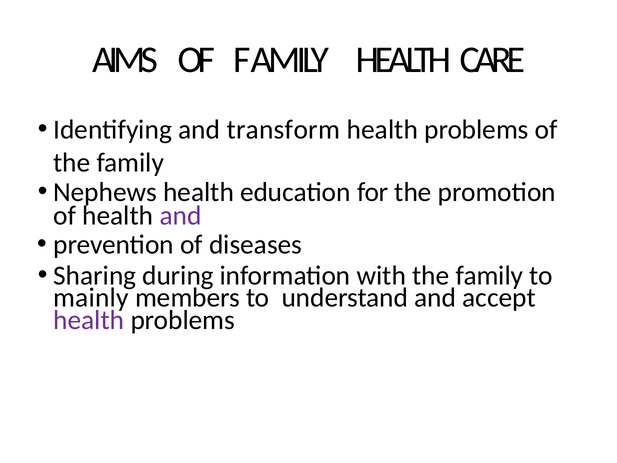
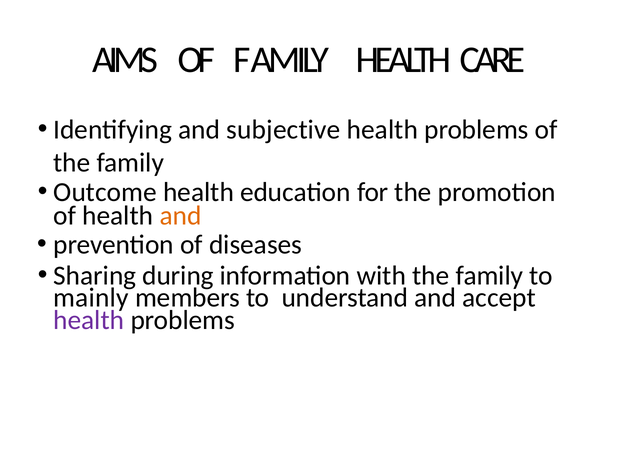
transform: transform -> subjective (283, 129)
Nephews: Nephews -> Outcome (105, 192)
and colour: purple -> orange (181, 215)
